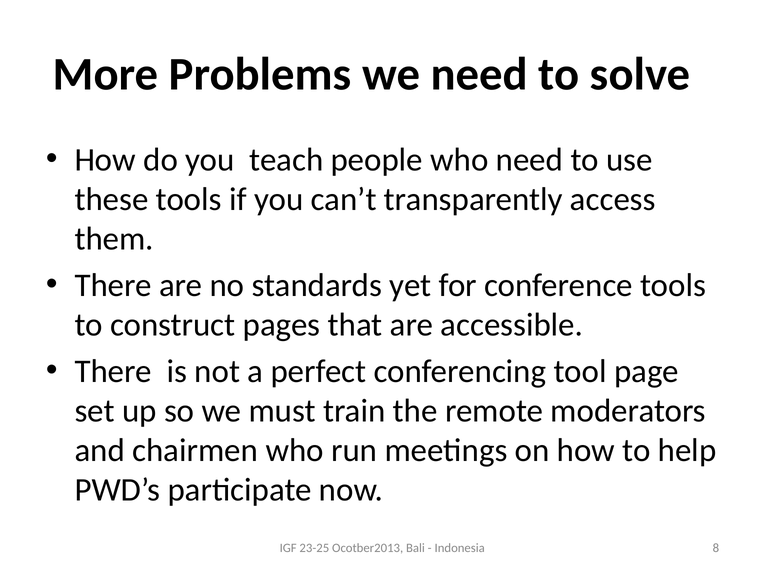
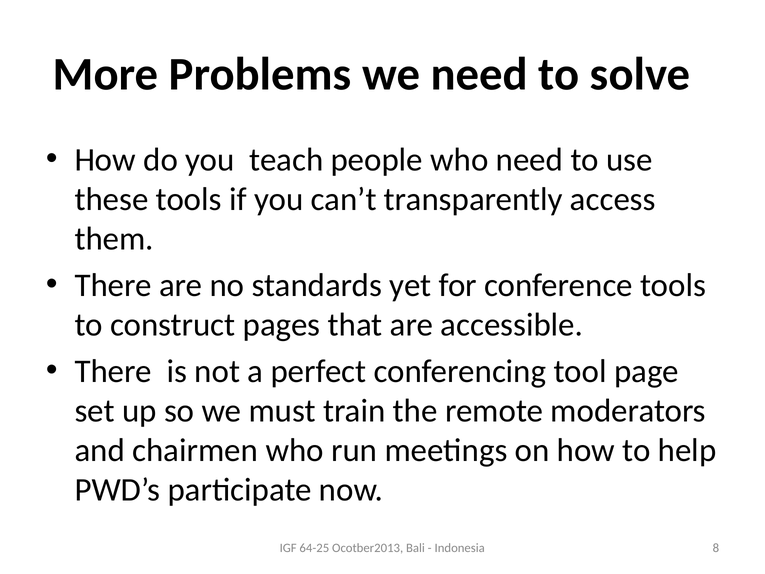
23-25: 23-25 -> 64-25 (314, 548)
